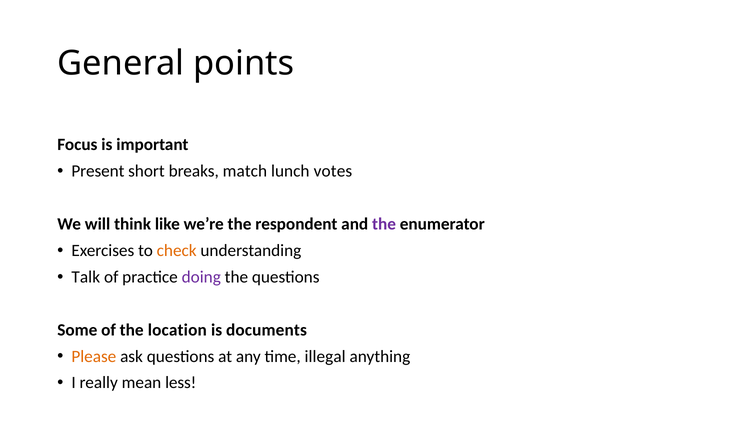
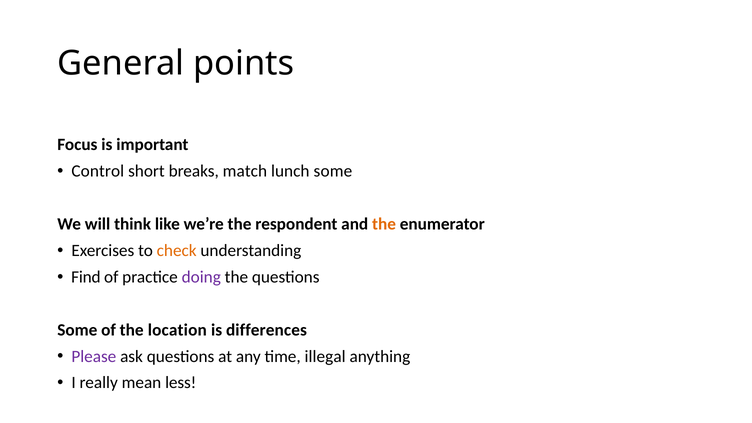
Present: Present -> Control (98, 171)
lunch votes: votes -> some (333, 171)
the colour: purple -> orange (384, 224)
Talk: Talk -> Find (86, 277)
documents: documents -> differences (266, 330)
Please colour: orange -> purple (94, 356)
